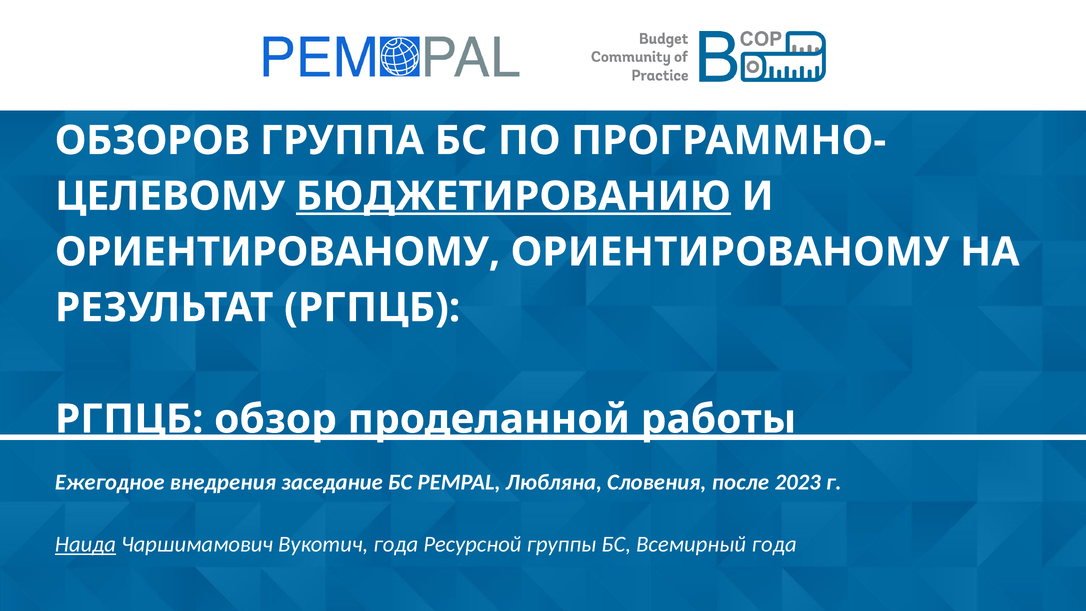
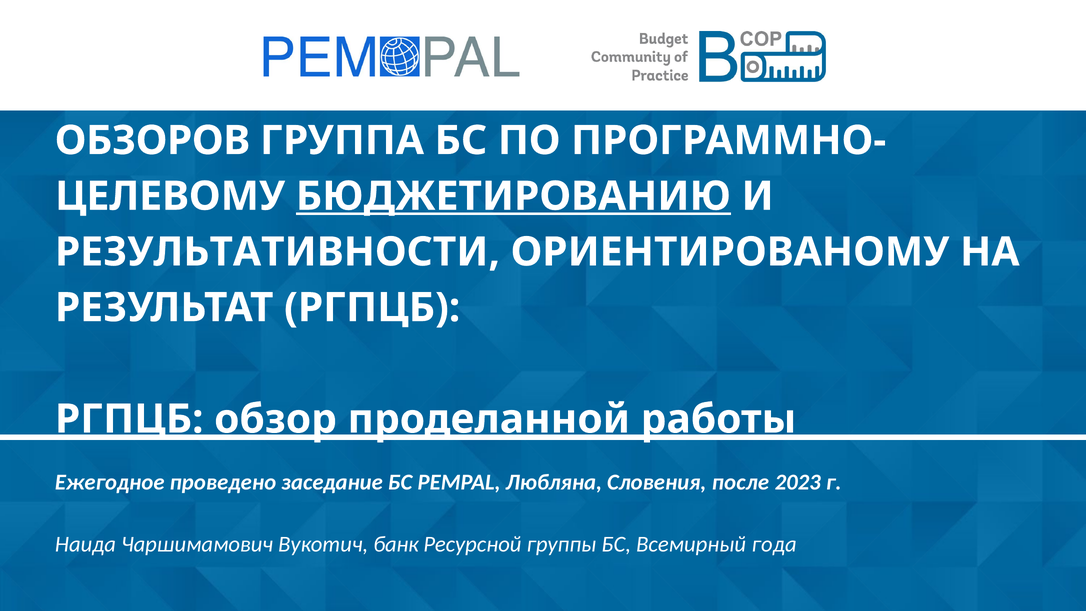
ОРИЕНТИРОВАНОМУ: ОРИЕНТИРОВАНОМУ -> РЕЗУЛЬТАТИВНОСТИ (278, 252)
внедрения: внедрения -> проведено (223, 482)
Наида underline: present -> none (85, 544)
Вукотич года: года -> банк (396, 544)
